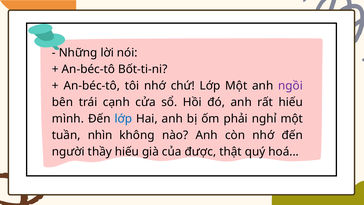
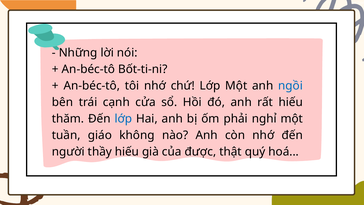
ngồi colour: purple -> blue (290, 86)
mình: mình -> thăm (68, 119)
nhìn: nhìn -> giáo (100, 135)
